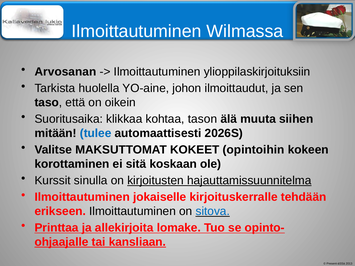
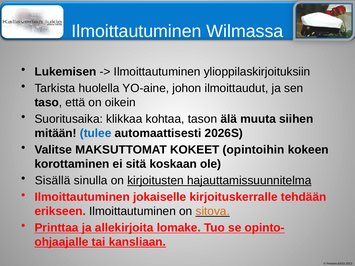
Arvosanan: Arvosanan -> Lukemisen (65, 72)
Kurssit: Kurssit -> Sisällä (53, 181)
sitova colour: blue -> orange (213, 211)
